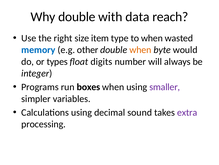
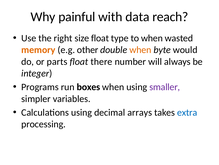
Why double: double -> painful (77, 17)
size item: item -> float (100, 38)
memory colour: blue -> orange (38, 50)
types: types -> parts (57, 61)
digits: digits -> there (101, 61)
sound: sound -> arrays (140, 112)
extra colour: purple -> blue (187, 112)
